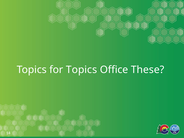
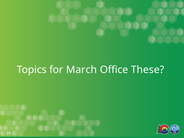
for Topics: Topics -> March (81, 70)
